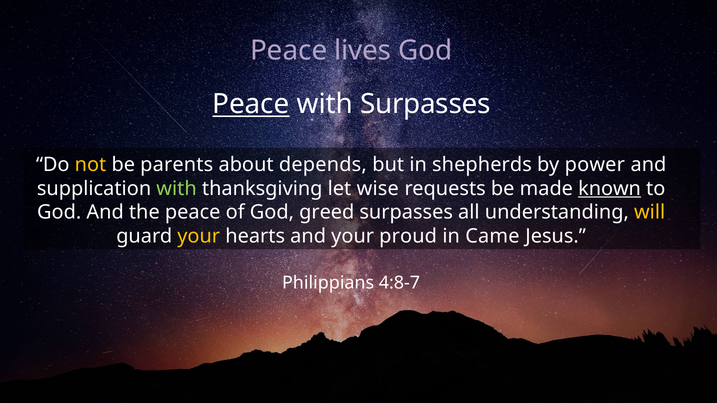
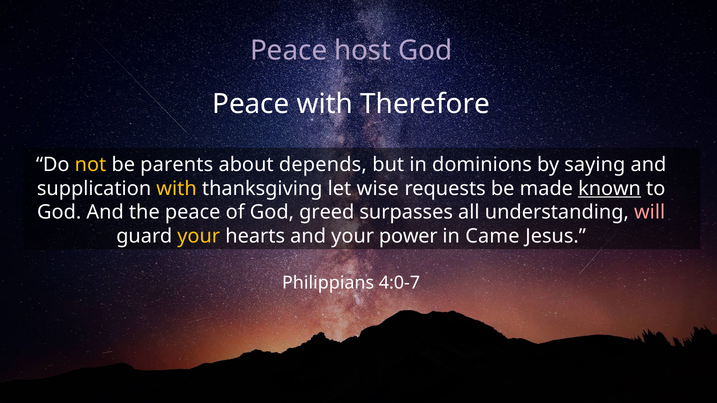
lives: lives -> host (363, 51)
Peace underline: present -> none (251, 104)
with Surpasses: Surpasses -> Therefore (425, 104)
shepherds: shepherds -> dominions (482, 165)
power: power -> saying (595, 165)
with colour: light green -> yellow (177, 189)
will colour: yellow -> pink (650, 213)
proud: proud -> power (408, 236)
4:8-7: 4:8-7 -> 4:0-7 (399, 283)
